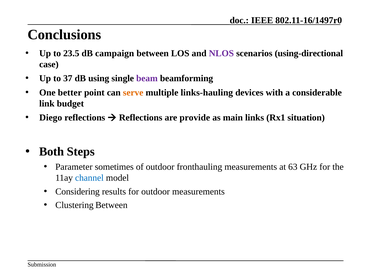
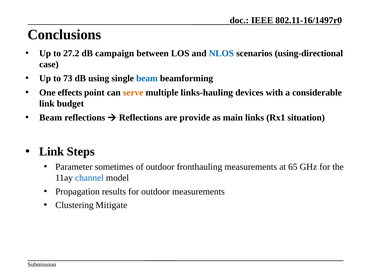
23.5: 23.5 -> 27.2 (71, 53)
NLOS colour: purple -> blue (221, 53)
37: 37 -> 73 (68, 78)
beam colour: purple -> blue (147, 78)
better: better -> effects (70, 93)
Diego: Diego -> Beam (51, 118)
Both: Both -> Link (52, 152)
63: 63 -> 65 (293, 167)
Considering: Considering -> Propagation (78, 191)
Clustering Between: Between -> Mitigate (111, 205)
